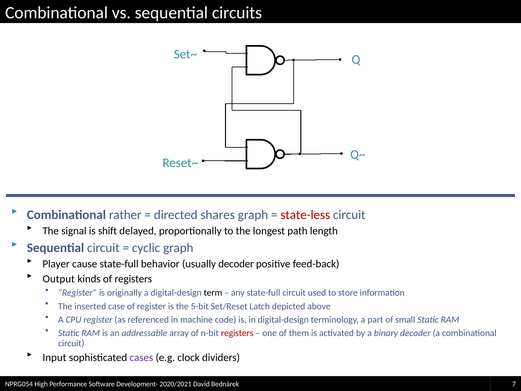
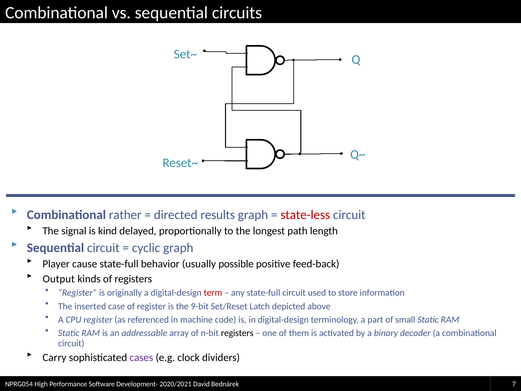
shares: shares -> results (218, 215)
shift: shift -> kind (108, 231)
usually decoder: decoder -> possible (236, 264)
term colour: black -> red (213, 293)
5-bit: 5-bit -> 9-bit (200, 306)
registers colour: red -> black (237, 333)
Input: Input -> Carry (54, 357)
